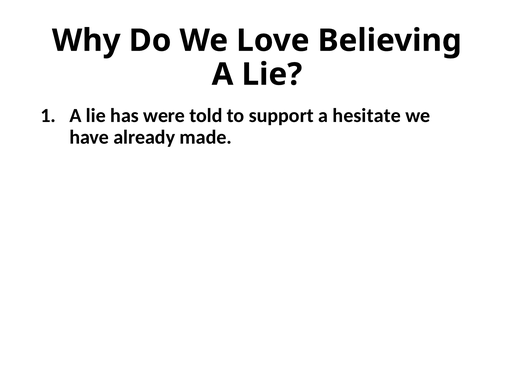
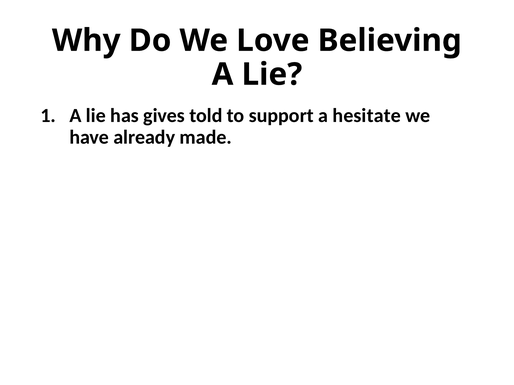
were: were -> gives (164, 116)
